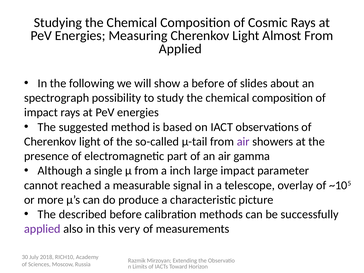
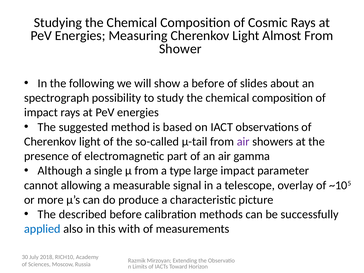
Applied: Applied -> Shower (180, 49)
inch: inch -> type (180, 171)
reached: reached -> allowing (81, 185)
applied colour: purple -> blue (42, 229)
very: very -> with (129, 229)
